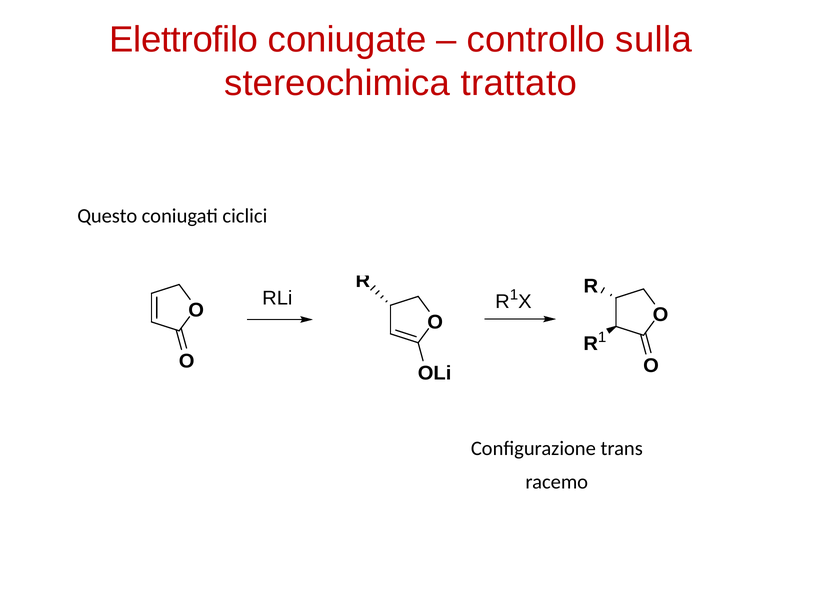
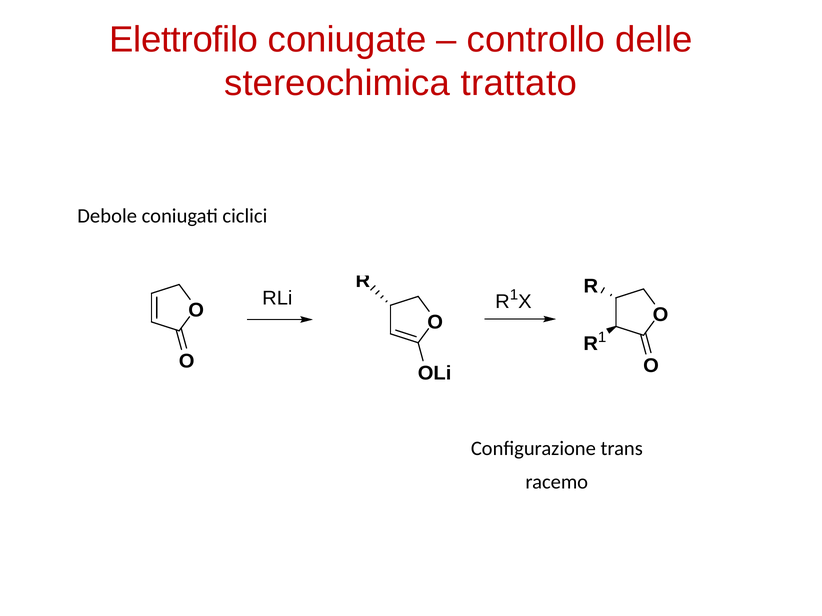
sulla: sulla -> delle (654, 40)
Questo: Questo -> Debole (107, 216)
